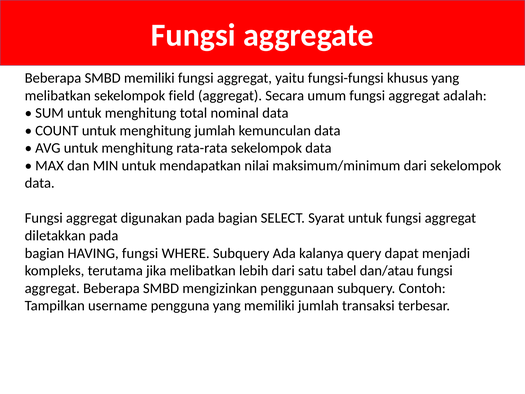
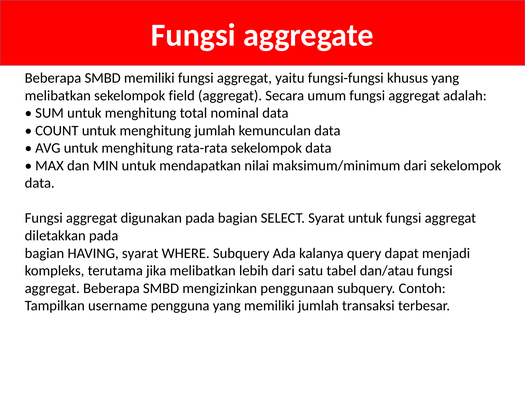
HAVING fungsi: fungsi -> syarat (140, 253)
